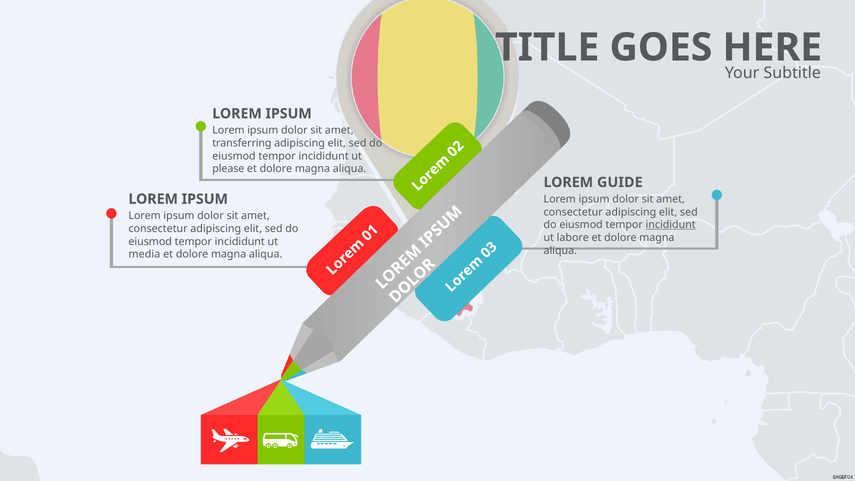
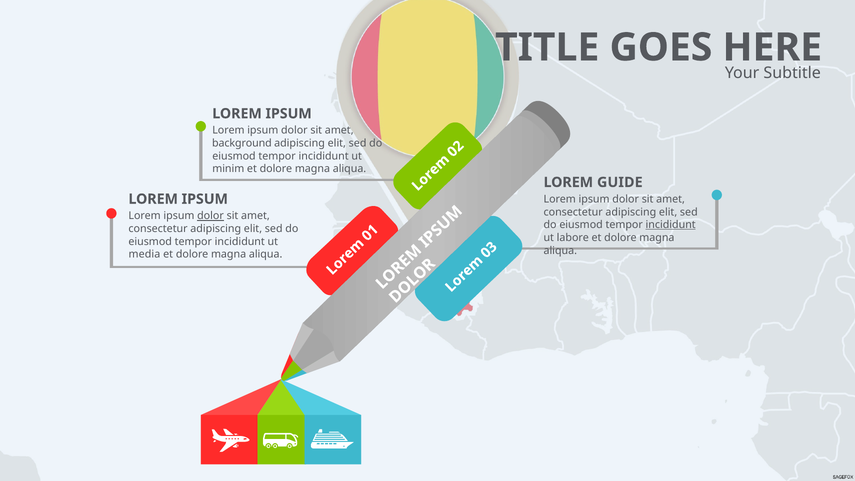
transferring: transferring -> background (242, 143)
please: please -> minim (228, 169)
dolor underline: none -> present (210, 216)
